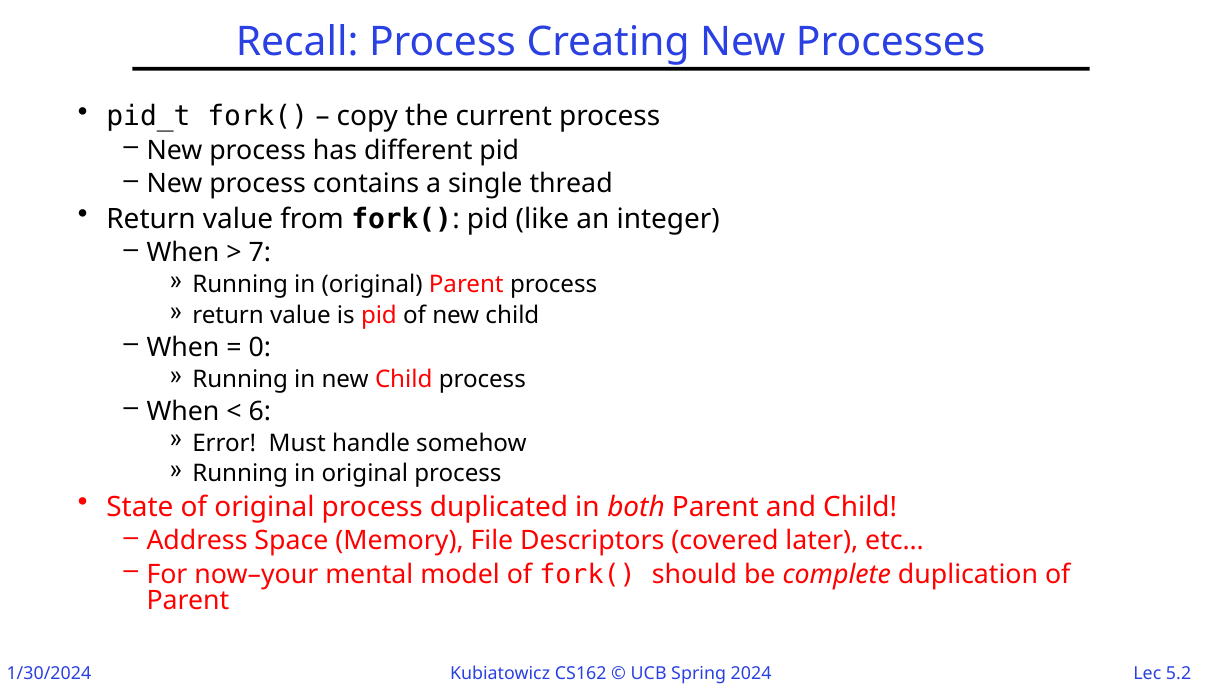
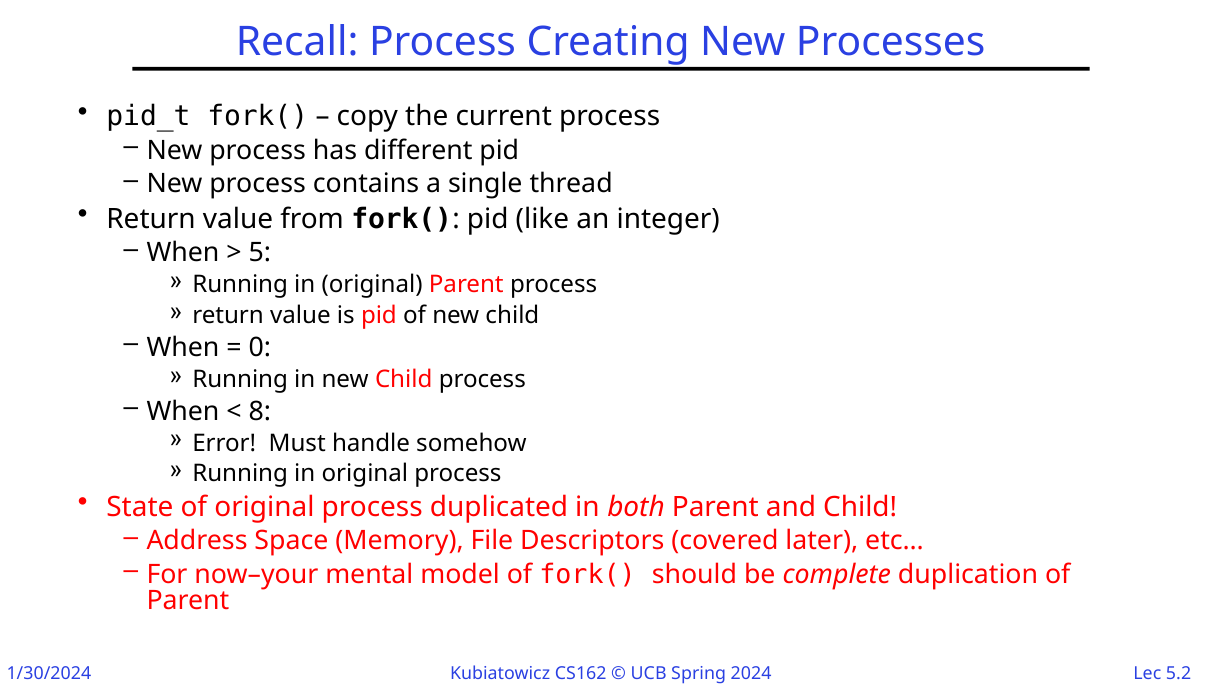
7: 7 -> 5 (260, 253)
6: 6 -> 8 (260, 411)
